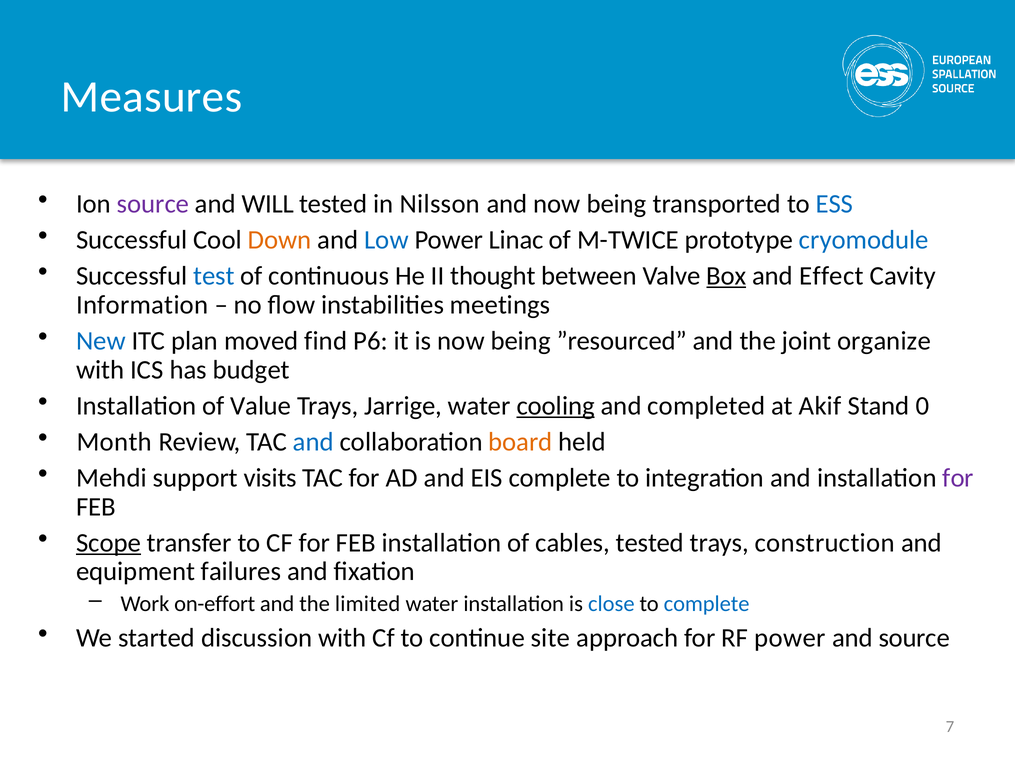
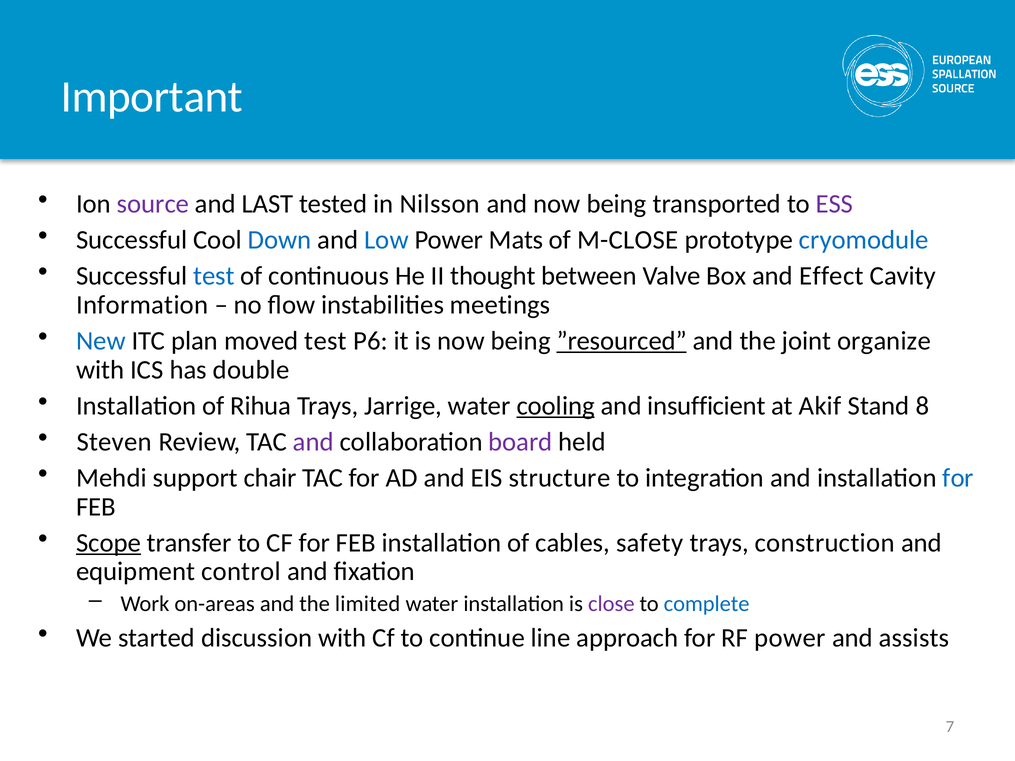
Measures: Measures -> Important (152, 97)
WILL: WILL -> LAST (268, 204)
ESS colour: blue -> purple (835, 204)
Down colour: orange -> blue (280, 240)
Linac: Linac -> Mats (516, 240)
M-TWICE: M-TWICE -> M-CLOSE (628, 240)
Box underline: present -> none (726, 276)
moved find: find -> test (326, 341)
”resourced underline: none -> present (622, 341)
budget: budget -> double (251, 370)
Value: Value -> Rihua (261, 406)
completed: completed -> insufficient (707, 406)
0: 0 -> 8 (922, 406)
Month: Month -> Steven (114, 442)
and colour: blue -> purple (313, 442)
board colour: orange -> purple (520, 442)
visits: visits -> chair (270, 478)
EIS complete: complete -> structure (560, 478)
for colour: purple -> blue (958, 478)
cables tested: tested -> safety (650, 543)
failures: failures -> control (241, 572)
on-effort: on-effort -> on-areas (215, 604)
close colour: blue -> purple (611, 604)
site: site -> line (551, 638)
and source: source -> assists (914, 638)
